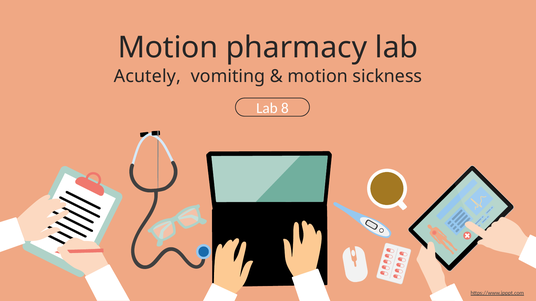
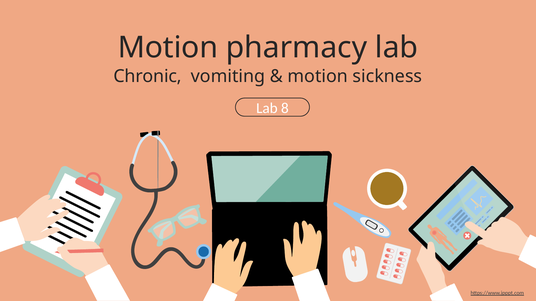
Acutely: Acutely -> Chronic (148, 76)
